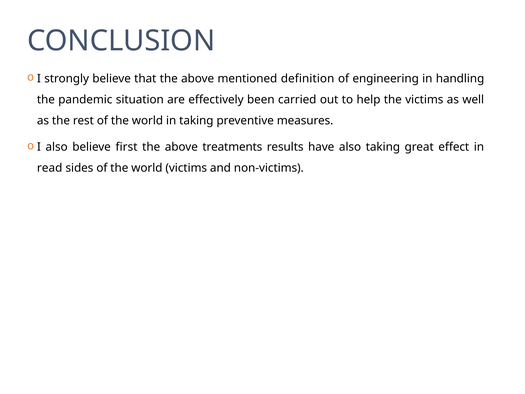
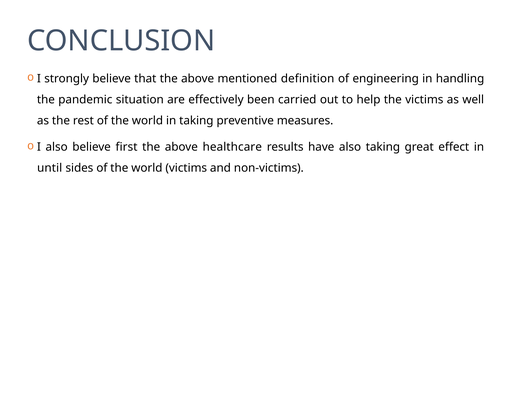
treatments: treatments -> healthcare (232, 147)
read: read -> until (50, 168)
